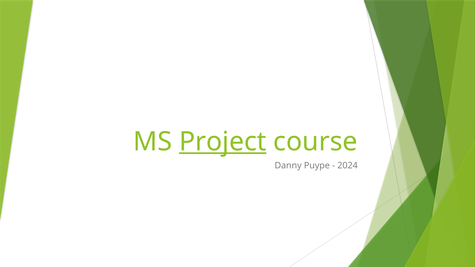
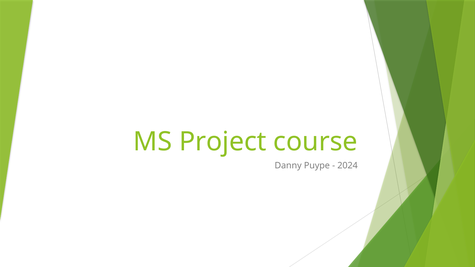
Project underline: present -> none (223, 142)
